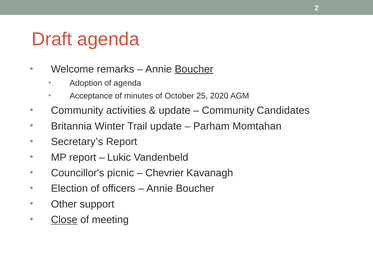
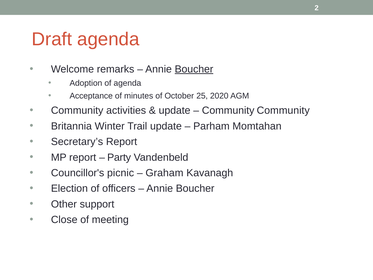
Community Candidates: Candidates -> Community (283, 110)
Lukic: Lukic -> Party (119, 157)
Chevrier: Chevrier -> Graham (164, 173)
Close underline: present -> none (64, 220)
